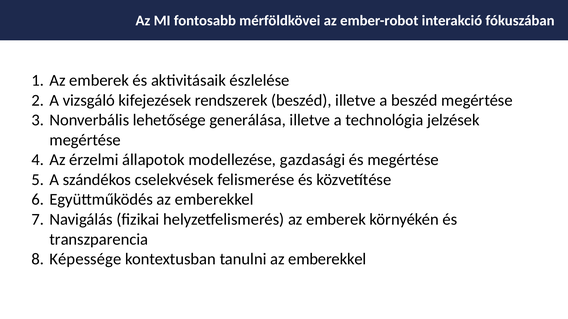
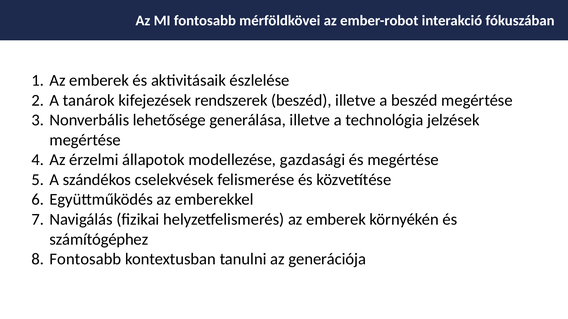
vizsgáló: vizsgáló -> tanárok (89, 100)
transzparencia: transzparencia -> számítógéphez (99, 240)
Képessége: Képessége -> Fontosabb (85, 260)
tanulni az emberekkel: emberekkel -> generációja (327, 260)
